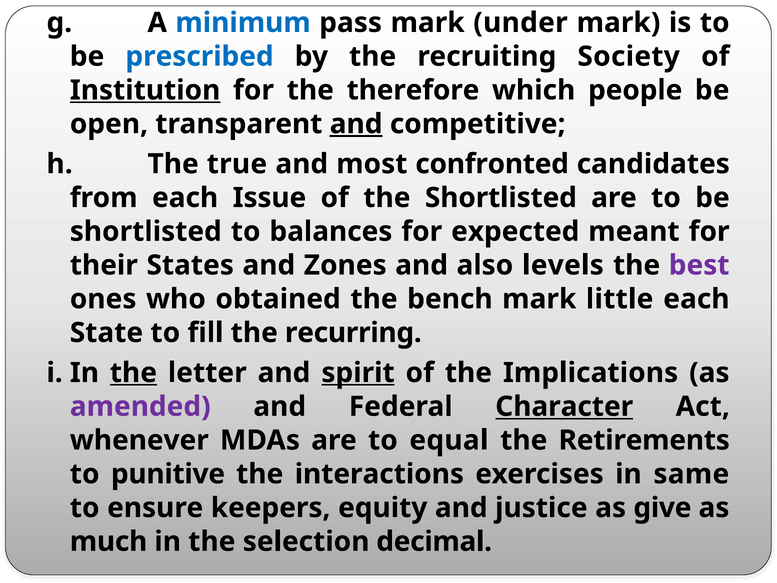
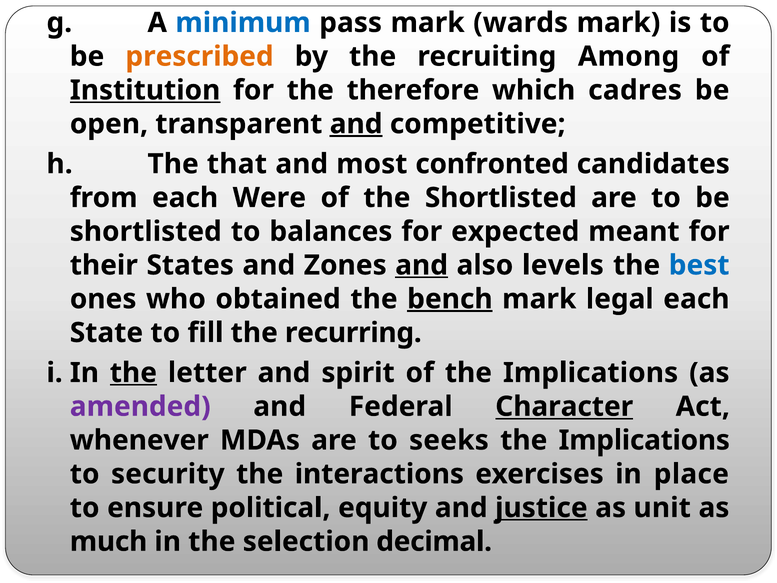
under: under -> wards (521, 23)
prescribed colour: blue -> orange (200, 56)
Society: Society -> Among (629, 56)
people: people -> cadres (635, 90)
true: true -> that (237, 164)
Issue: Issue -> Were (269, 198)
and underline: none -> present (422, 265)
best colour: purple -> blue (699, 265)
bench underline: none -> present (450, 299)
little: little -> legal (620, 299)
spirit underline: present -> none (358, 373)
equal: equal -> seeks (449, 440)
Retirements: Retirements -> Implications (644, 440)
punitive: punitive -> security (168, 474)
same: same -> place (691, 474)
keepers: keepers -> political (271, 508)
justice underline: none -> present (541, 508)
give: give -> unit (662, 508)
